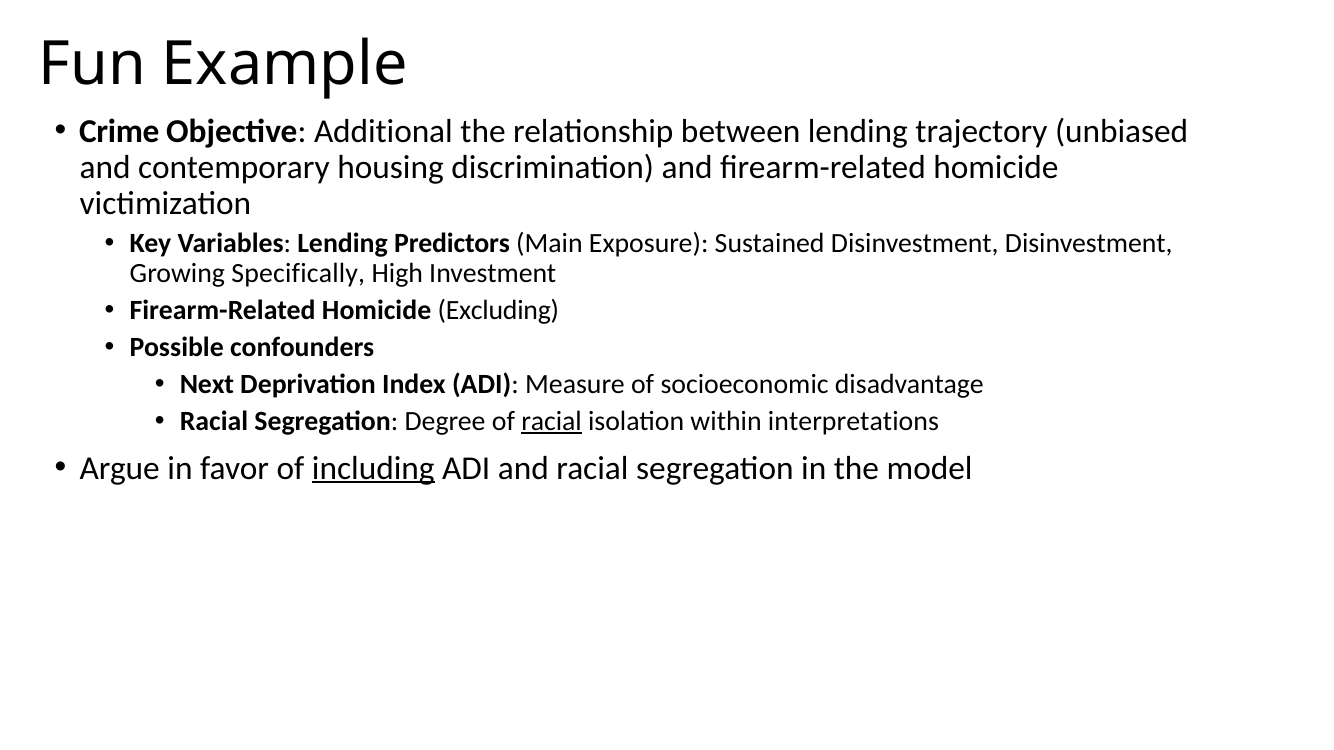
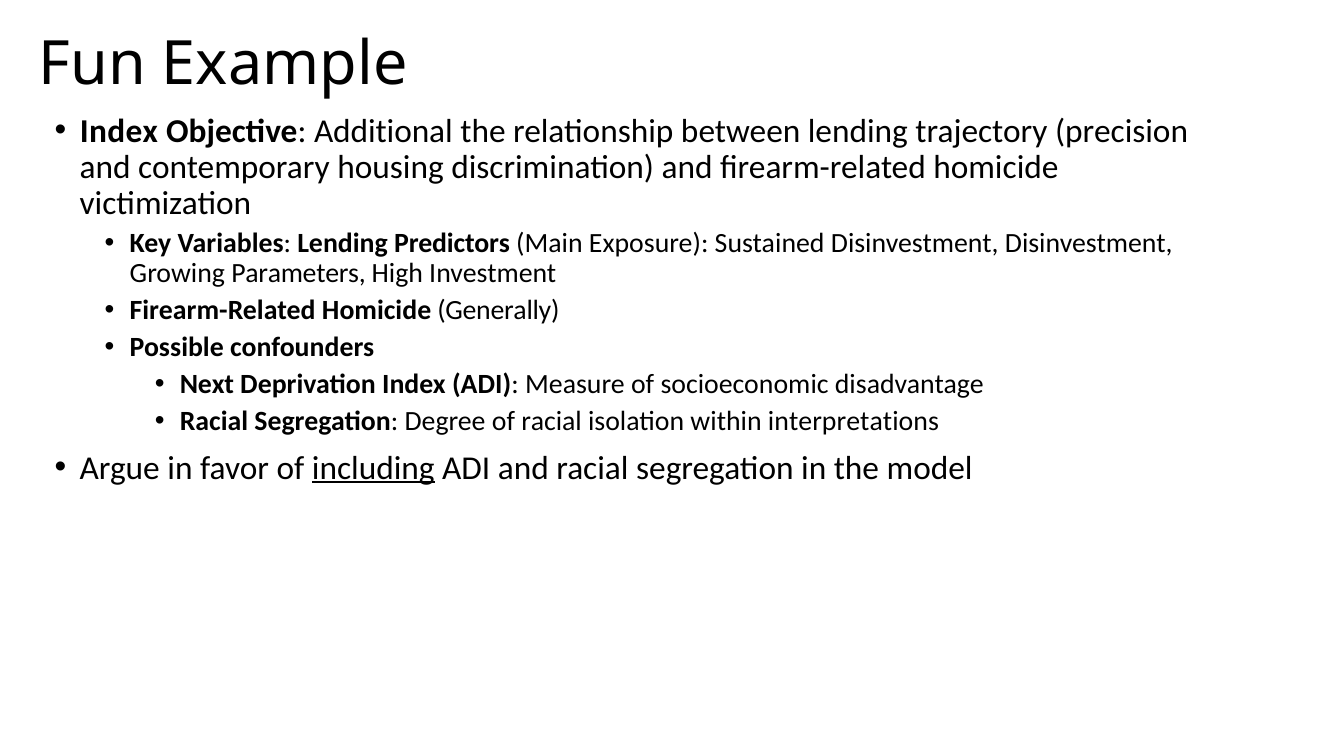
Crime: Crime -> Index (119, 131)
unbiased: unbiased -> precision (1122, 131)
Specifically: Specifically -> Parameters (299, 273)
Excluding: Excluding -> Generally (498, 310)
racial underline: present -> none (552, 421)
